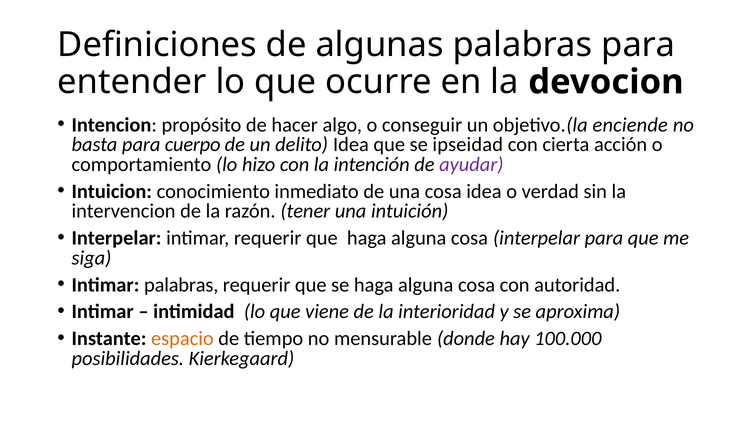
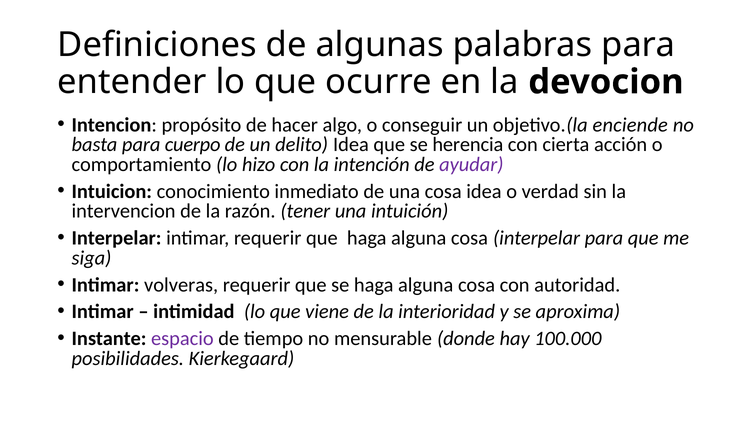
ipseidad: ipseidad -> herencia (468, 145)
Intimar palabras: palabras -> volveras (181, 285)
espacio colour: orange -> purple (182, 339)
